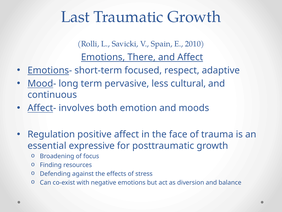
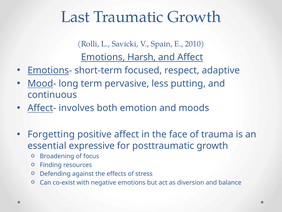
There: There -> Harsh (142, 57)
cultural: cultural -> putting (188, 83)
Regulation: Regulation -> Forgetting (51, 134)
